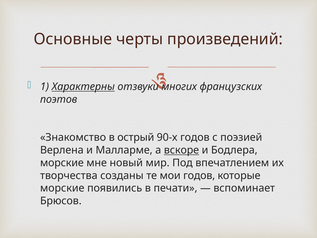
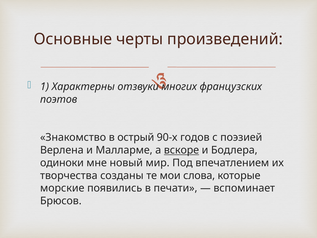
Характерны underline: present -> none (83, 87)
морские: морские -> одиноки (62, 163)
мои годов: годов -> слова (199, 175)
